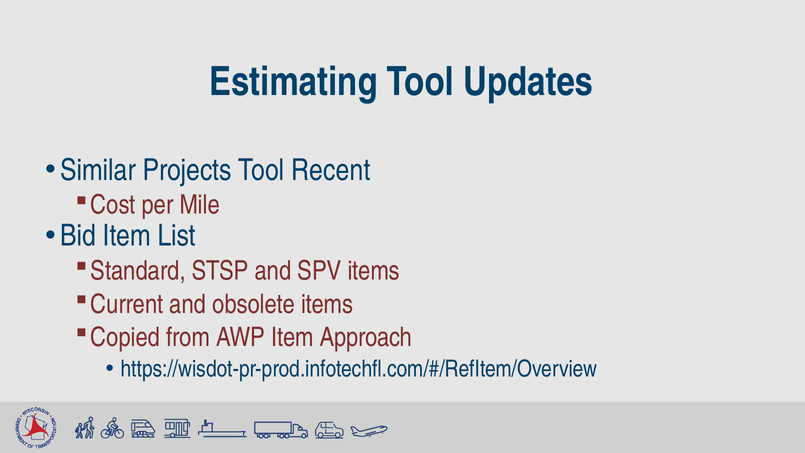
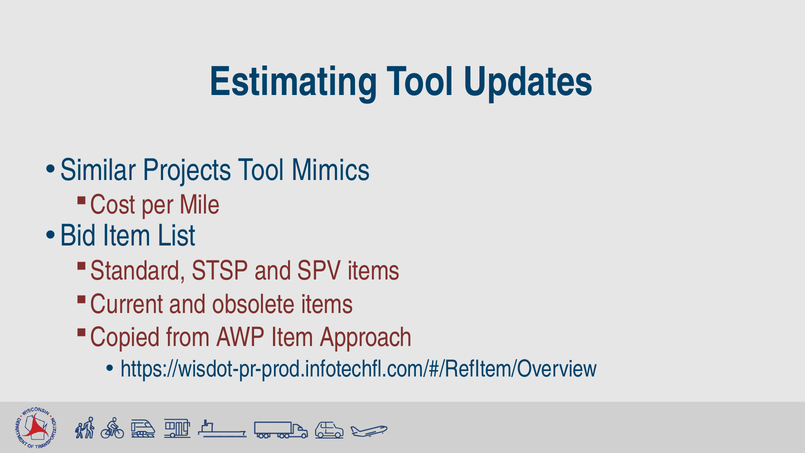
Recent: Recent -> Mimics (331, 170)
